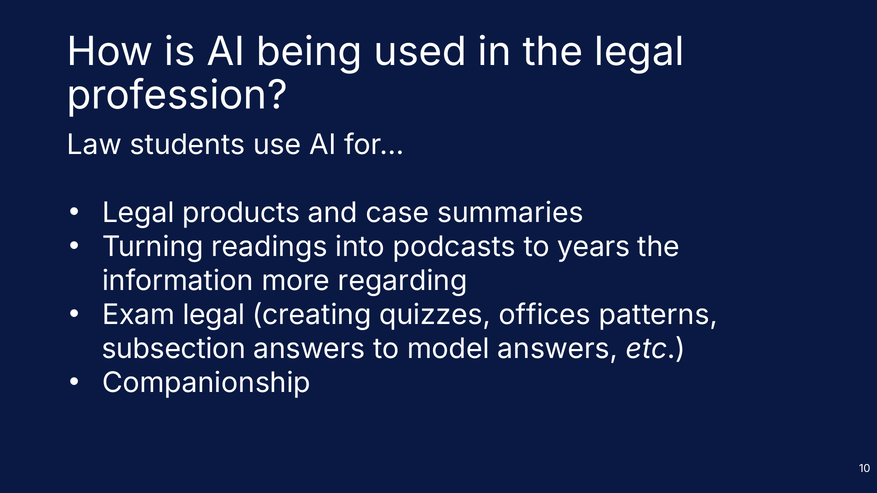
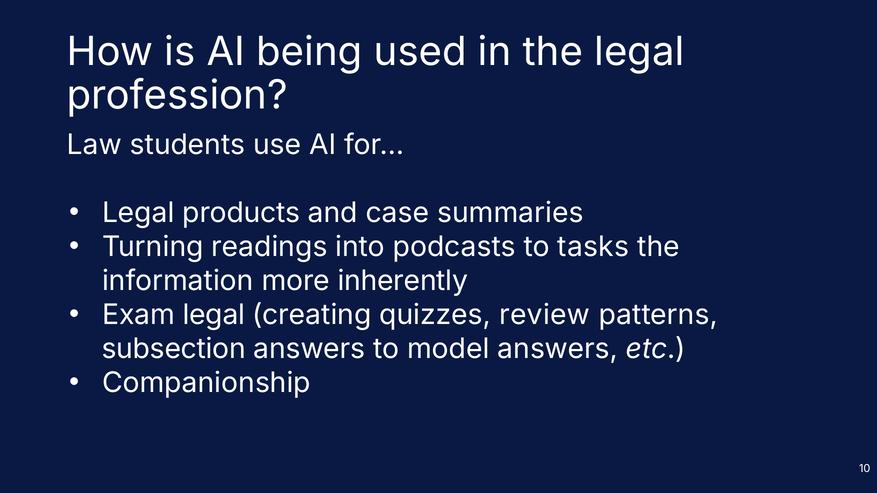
years: years -> tasks (593, 247)
regarding: regarding -> inherently (403, 281)
offices: offices -> review (545, 315)
